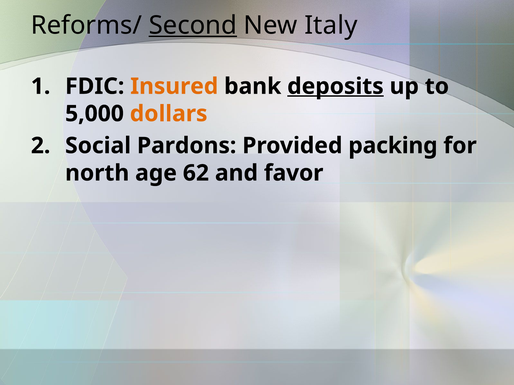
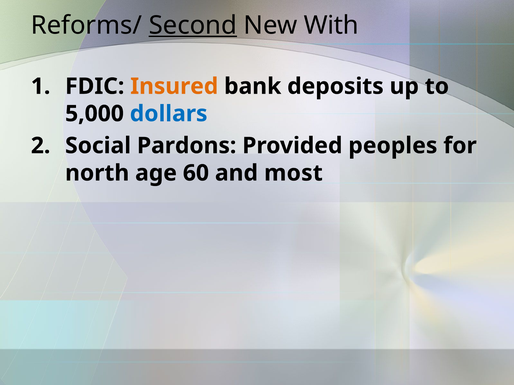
Italy: Italy -> With (331, 25)
deposits underline: present -> none (335, 86)
dollars colour: orange -> blue (169, 114)
packing: packing -> peoples (393, 146)
62: 62 -> 60 (196, 173)
favor: favor -> most (293, 173)
